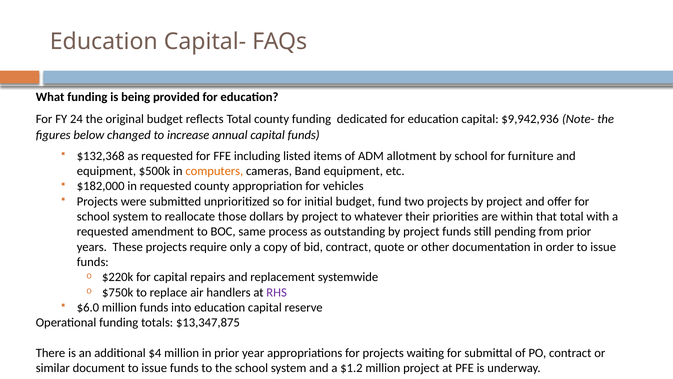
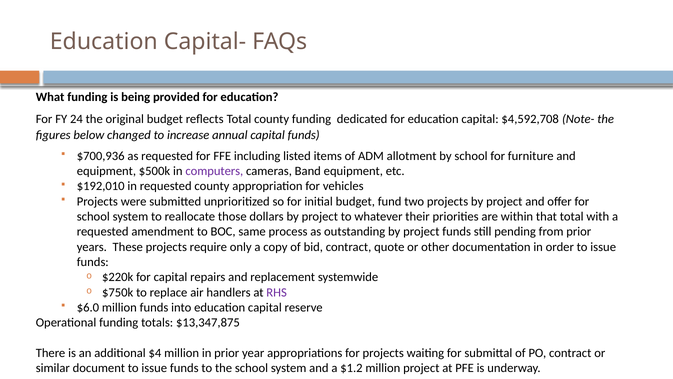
$9,942,936: $9,942,936 -> $4,592,708 (530, 119)
$132,368: $132,368 -> $700,936 (101, 156)
computers colour: orange -> purple (214, 171)
$182,000: $182,000 -> $192,010 (101, 186)
